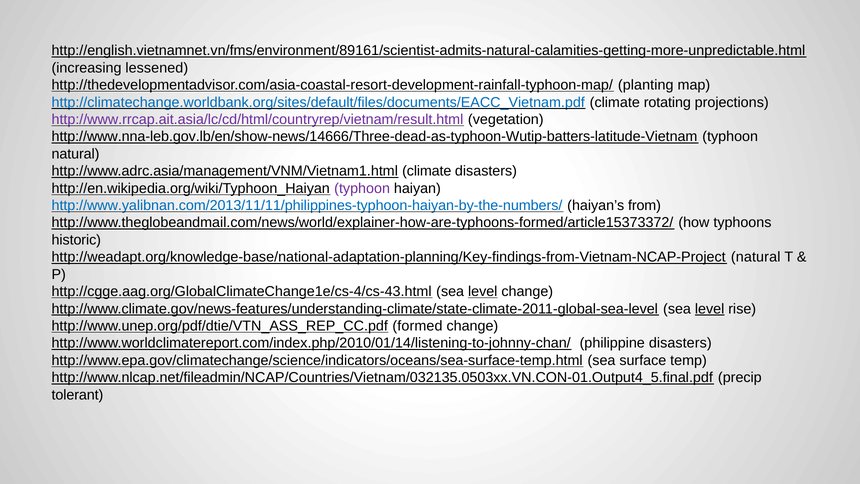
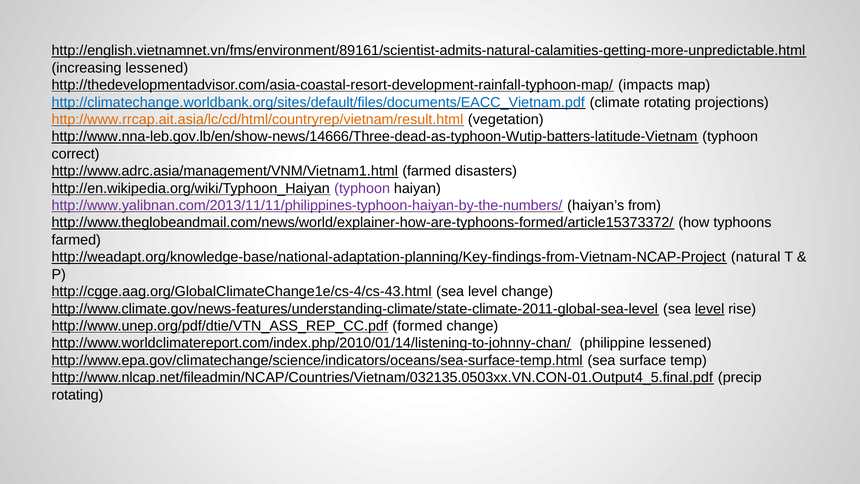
planting: planting -> impacts (646, 85)
http://www.rrcap.ait.asia/lc/cd/html/countryrep/vietnam/result.html colour: purple -> orange (257, 119)
natural: natural -> correct (75, 154)
http://www.adrc.asia/management/VNM/Vietnam1.html climate: climate -> farmed (427, 171)
http://www.yalibnan.com/2013/11/11/philippines-typhoon-haiyan-by-the-numbers/ colour: blue -> purple (307, 205)
historic: historic -> farmed (76, 240)
level underline: present -> none (483, 291)
philippine disasters: disasters -> lessened (680, 343)
tolerant: tolerant -> rotating (77, 395)
